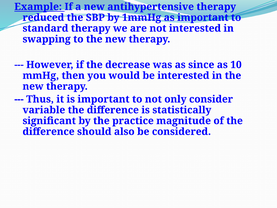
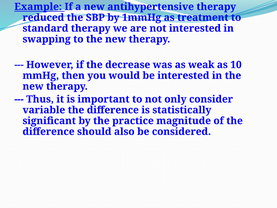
as important: important -> treatment (203, 18)
since: since -> weak (201, 65)
